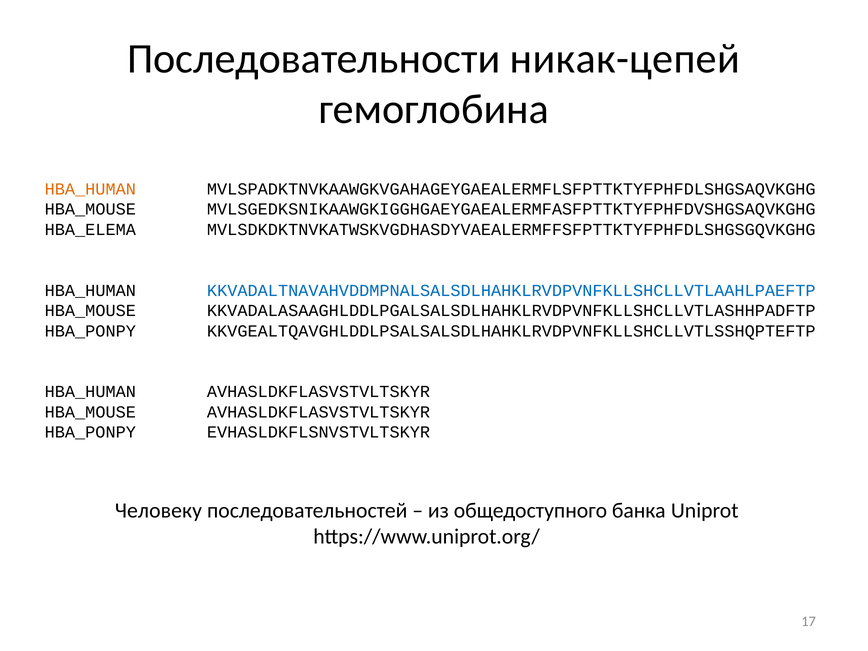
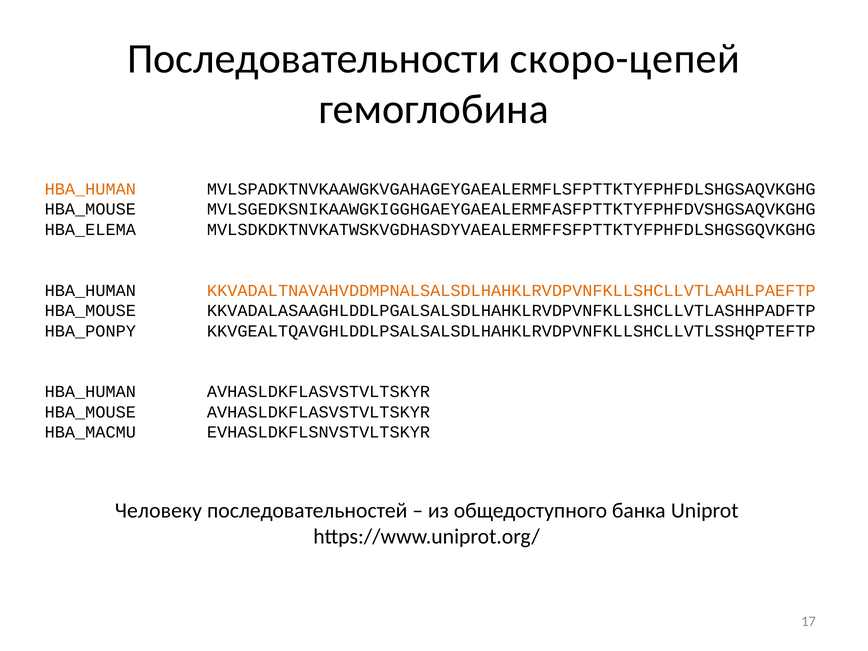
никак-цепей: никак-цепей -> скоро-цепей (625, 59)
KKVADALTNAVAHVDDMPNALSALSDLHAHKLRVDPVNFKLLSHCLLVTLAAHLPAEFTP colour: blue -> orange (511, 290)
HBA_PONPY: HBA_PONPY -> HBA_MACMU (90, 432)
